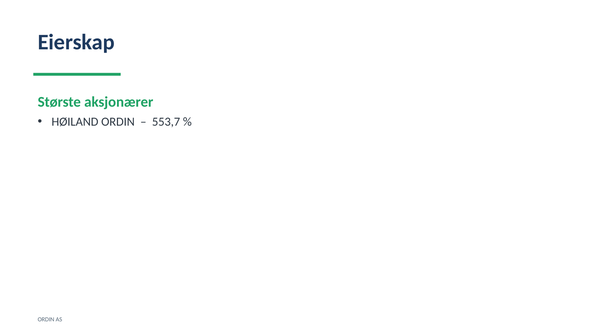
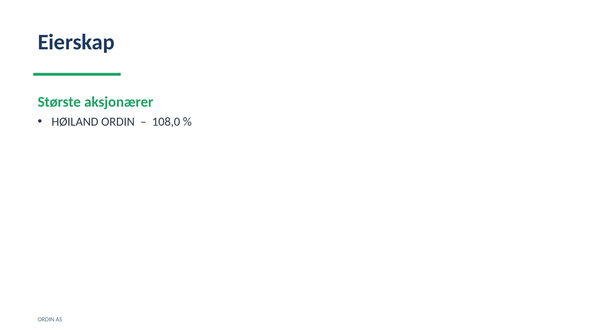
553,7: 553,7 -> 108,0 (166, 122)
